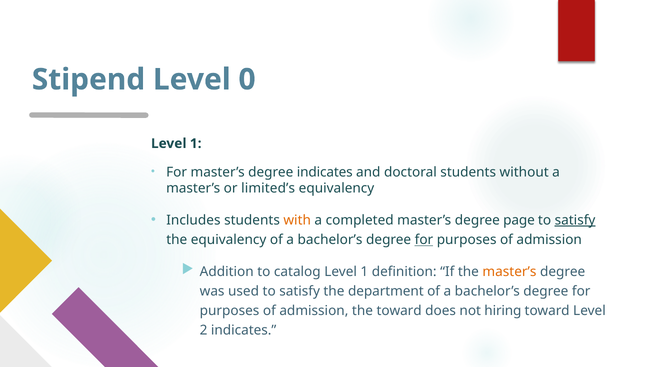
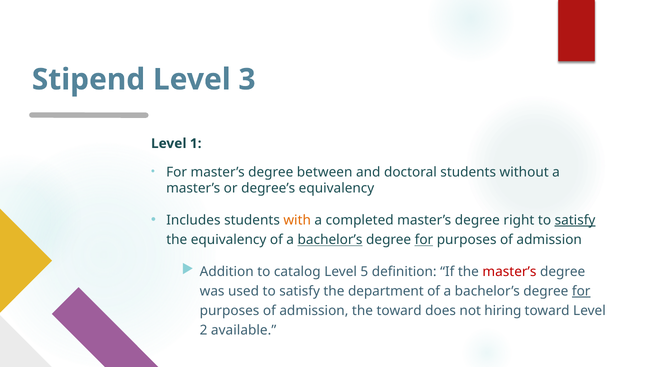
0: 0 -> 3 (247, 80)
degree indicates: indicates -> between (325, 172)
limited’s: limited’s -> degree’s (268, 188)
page: page -> right (519, 220)
bachelor’s underline: none -> present (330, 240)
catalog Level 1: 1 -> 5 (364, 271)
master’s colour: orange -> red (509, 271)
for underline: none -> present (581, 291)
2 indicates: indicates -> available (244, 330)
